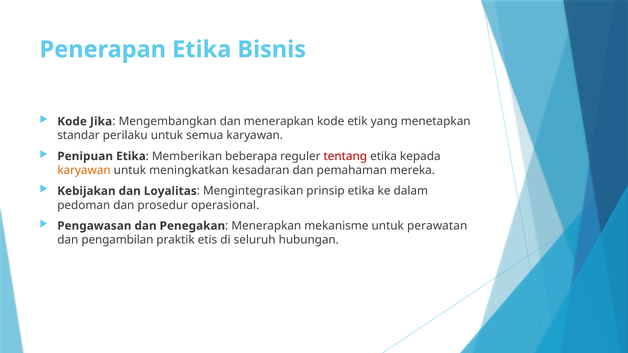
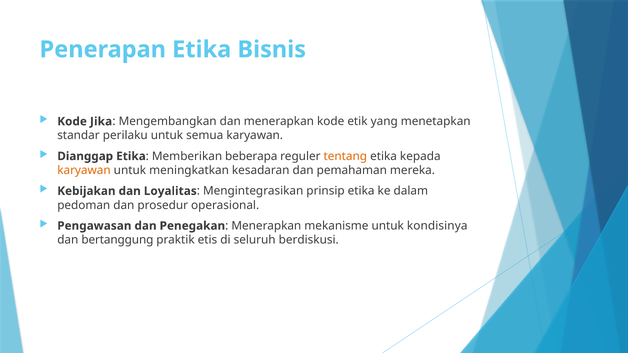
Penipuan: Penipuan -> Dianggap (85, 156)
tentang colour: red -> orange (345, 156)
perawatan: perawatan -> kondisinya (437, 226)
pengambilan: pengambilan -> bertanggung (117, 240)
hubungan: hubungan -> berdiskusi (309, 240)
